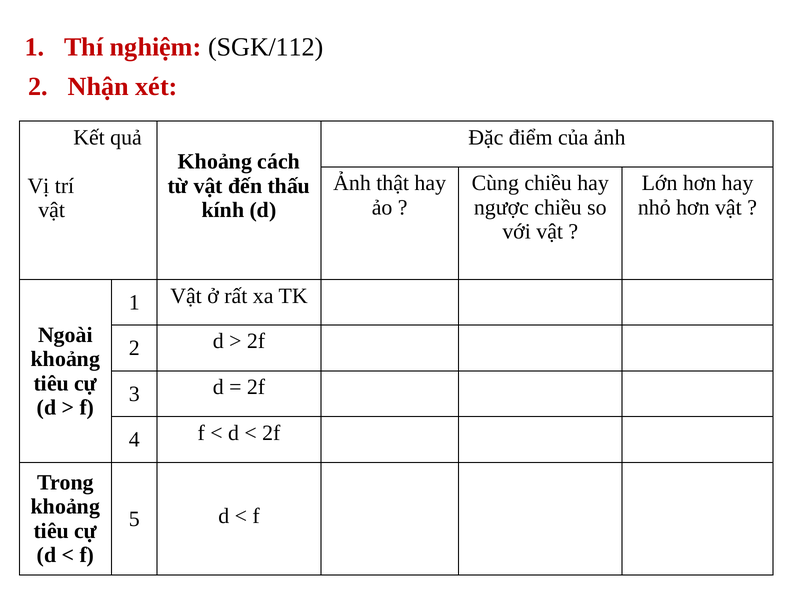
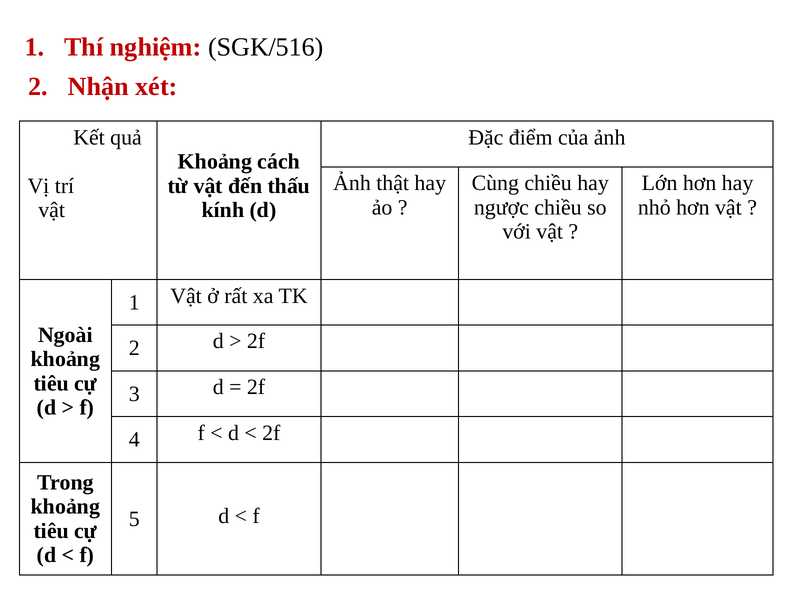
SGK/112: SGK/112 -> SGK/516 (266, 47)
